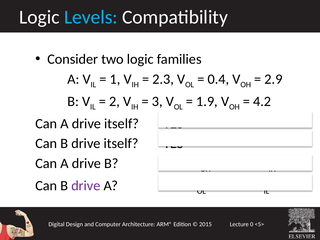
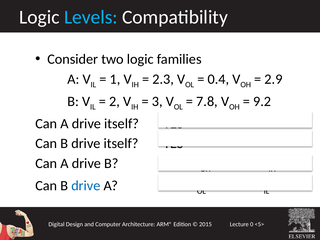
1.9: 1.9 -> 7.8 (207, 101)
4.2: 4.2 -> 9.2 (262, 101)
drive colour: purple -> blue (86, 186)
